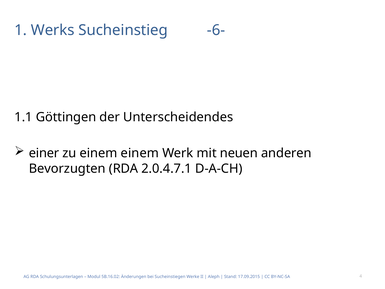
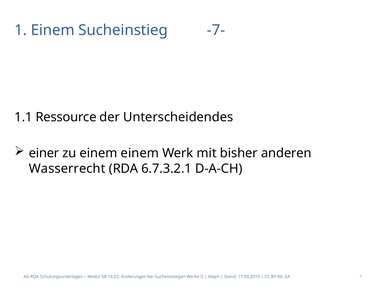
1 Werks: Werks -> Einem (53, 30)
-6-: -6- -> -7- (216, 30)
Göttingen: Göttingen -> Ressource (66, 117)
neuen: neuen -> bisher (239, 153)
Bevorzugten: Bevorzugten -> Wasserrecht (67, 168)
2.0.4.7.1: 2.0.4.7.1 -> 6.7.3.2.1 (167, 168)
